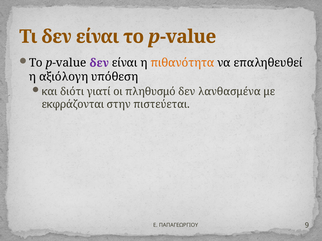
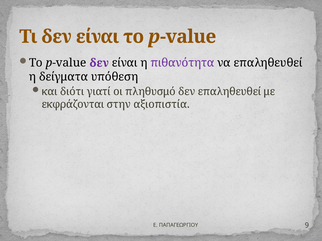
πιθανότητα colour: orange -> purple (183, 63)
αξιόλογη: αξιόλογη -> δείγματα (64, 77)
δεν λανθασμένα: λανθασμένα -> επαληθευθεί (229, 92)
πιστεύεται: πιστεύεται -> αξιοπιστία (162, 105)
